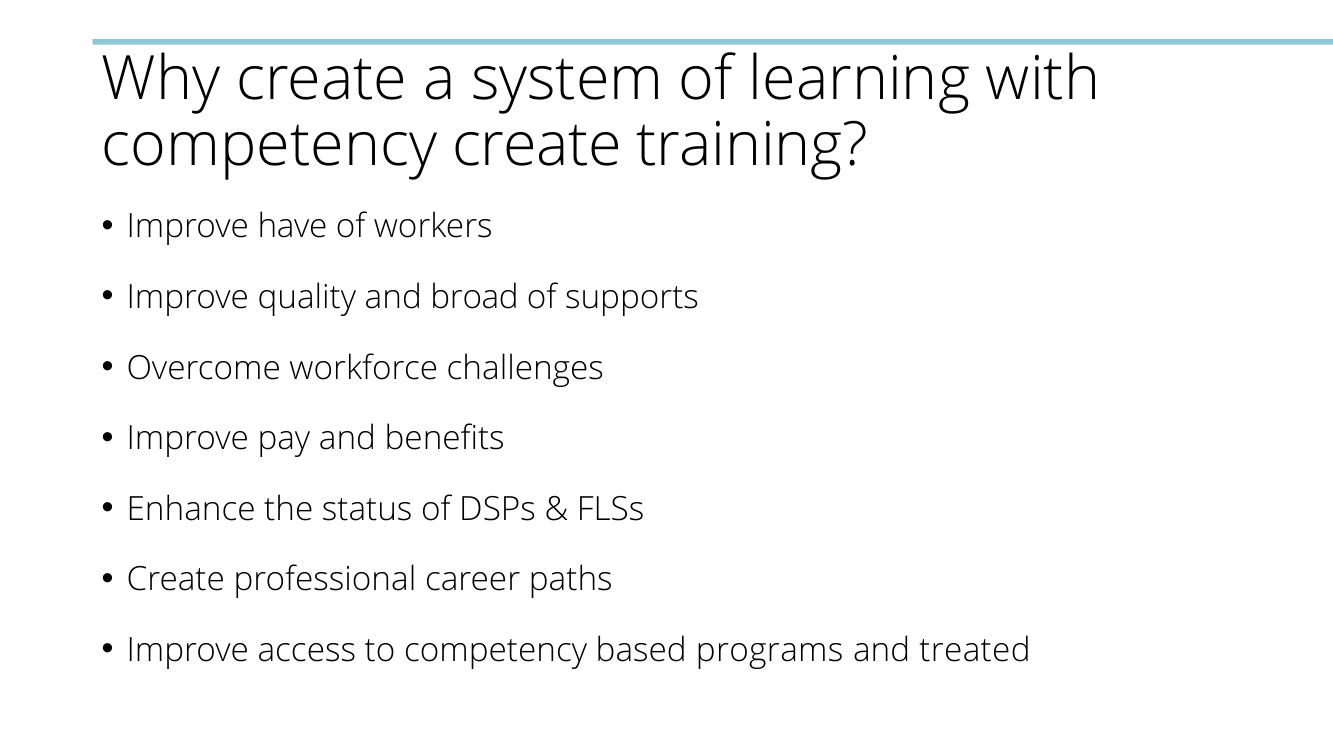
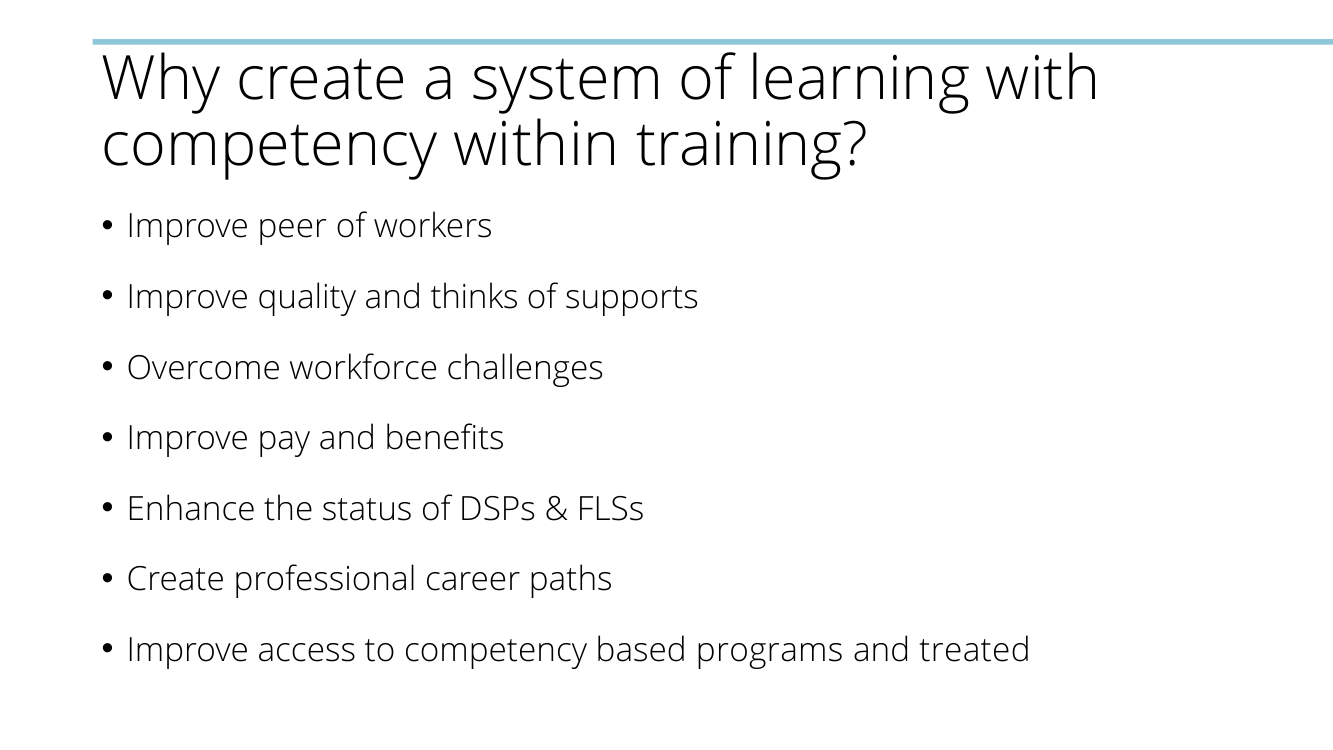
competency create: create -> within (536, 145)
have: have -> peer (292, 227)
broad: broad -> thinks (475, 297)
